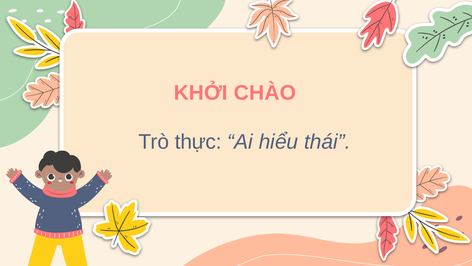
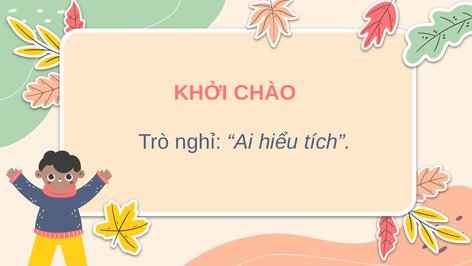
thực: thực -> nghỉ (198, 142)
thái: thái -> tích (327, 142)
